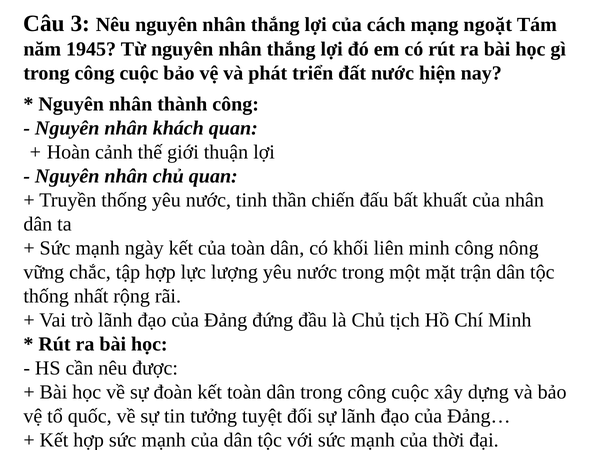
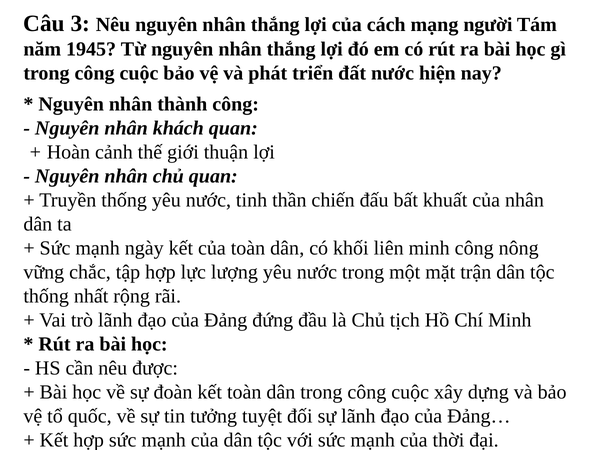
ngoặt: ngoặt -> người (488, 25)
